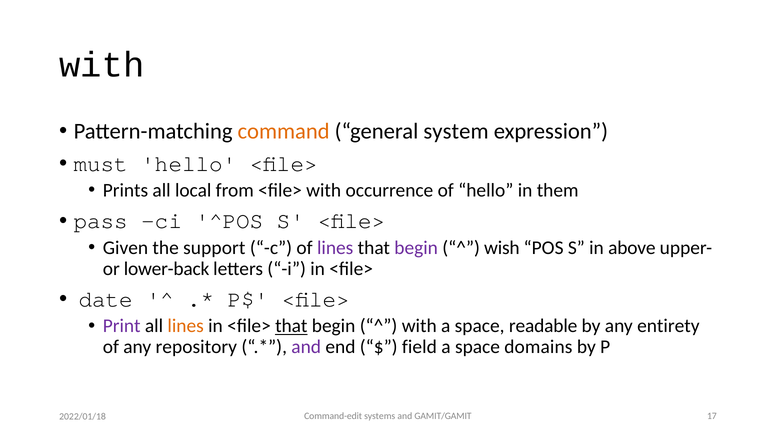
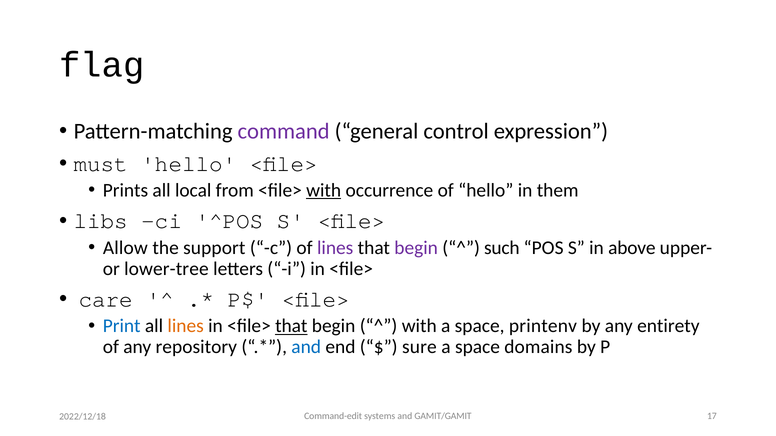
with: with -> flag (102, 65)
command colour: orange -> purple (284, 131)
system: system -> control (456, 131)
with underline: none -> present (324, 190)
pass: pass -> libs (101, 221)
Given: Given -> Allow (125, 248)
wish: wish -> such (502, 248)
lower-back: lower-back -> lower-tree (166, 269)
date: date -> care (106, 300)
Print colour: purple -> blue (122, 326)
readable: readable -> printenv (543, 326)
and colour: purple -> blue (306, 347)
field: field -> sure (419, 347)
2022/01/18: 2022/01/18 -> 2022/12/18 (83, 417)
